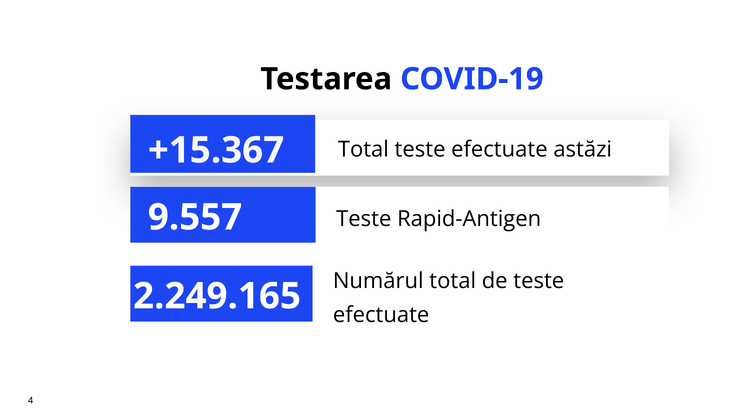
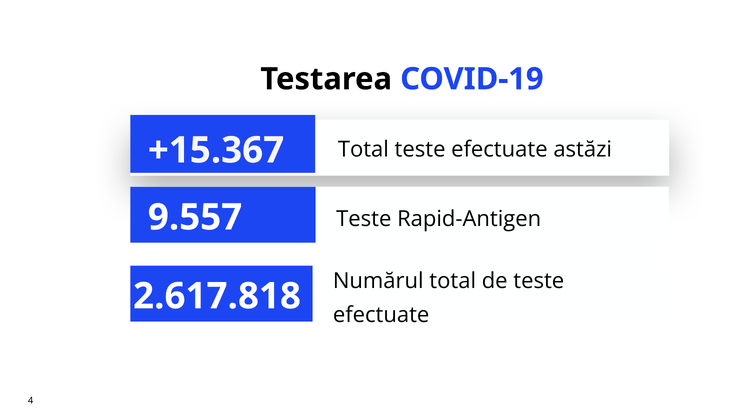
2.249.165: 2.249.165 -> 2.617.818 (217, 296)
